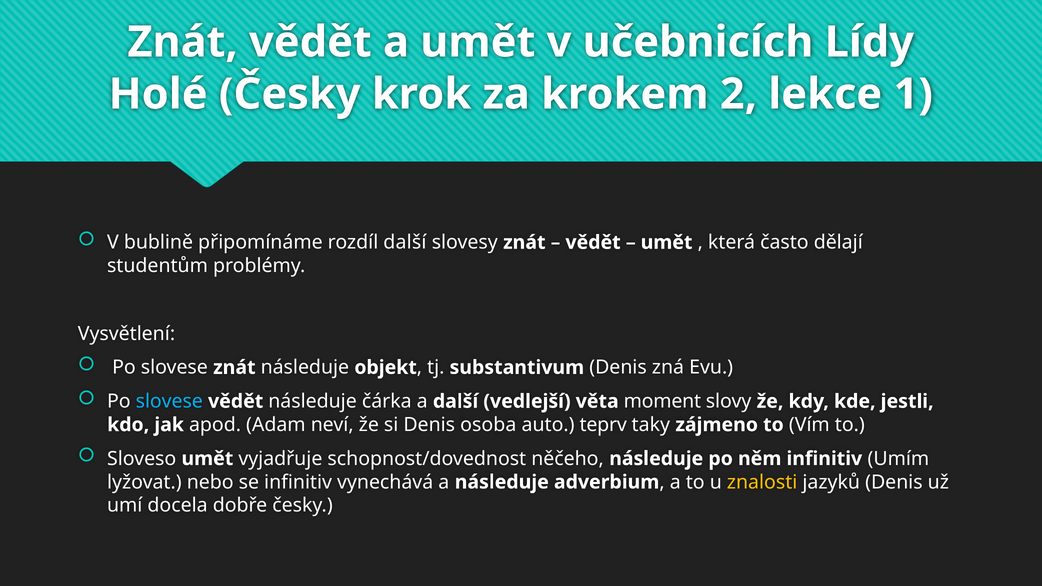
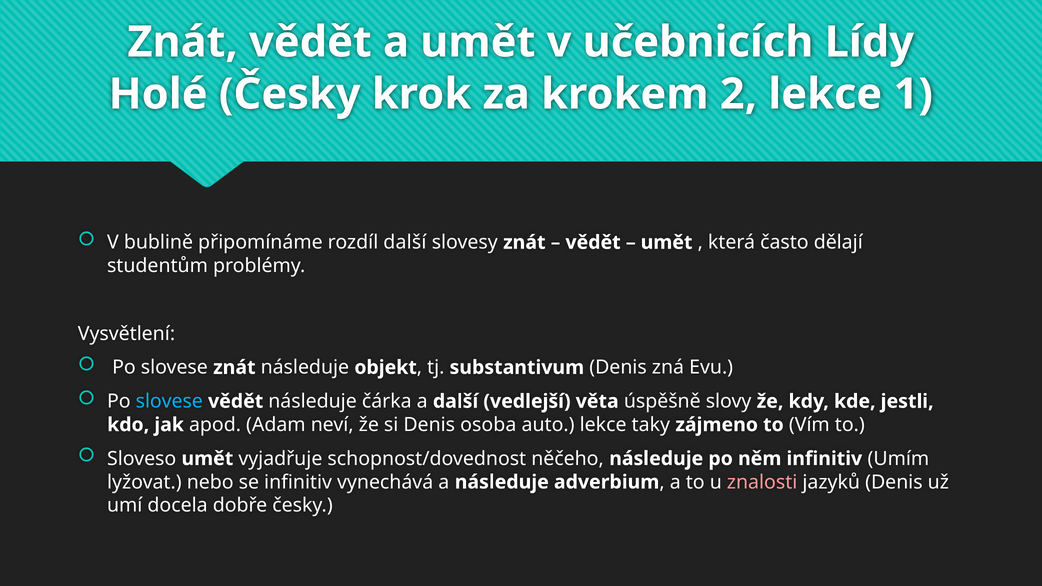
moment: moment -> úspěšně (662, 401)
auto teprv: teprv -> lekce (603, 425)
znalosti colour: yellow -> pink (762, 482)
